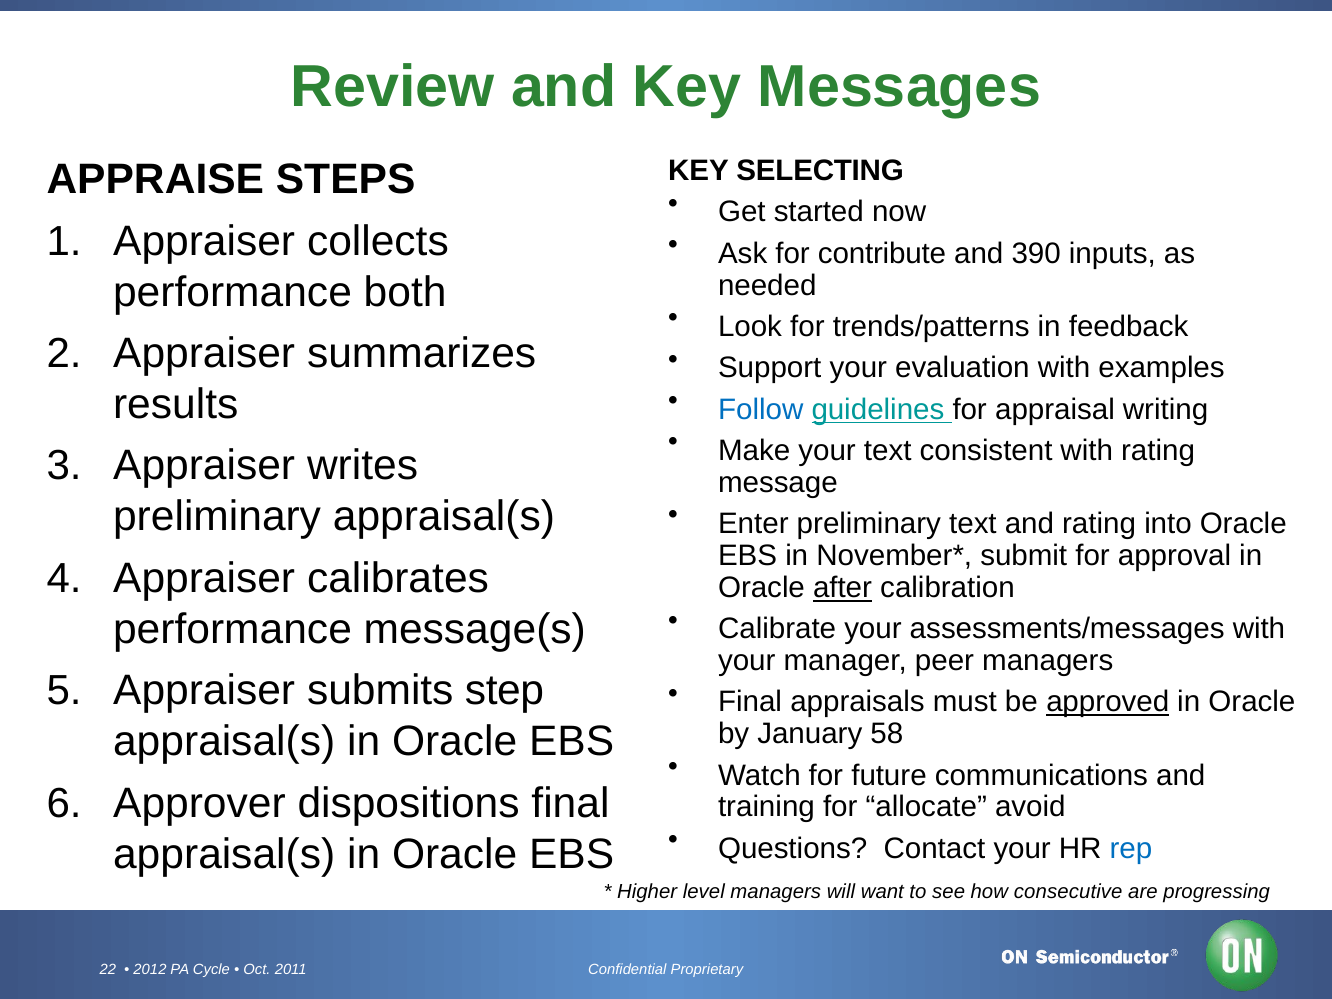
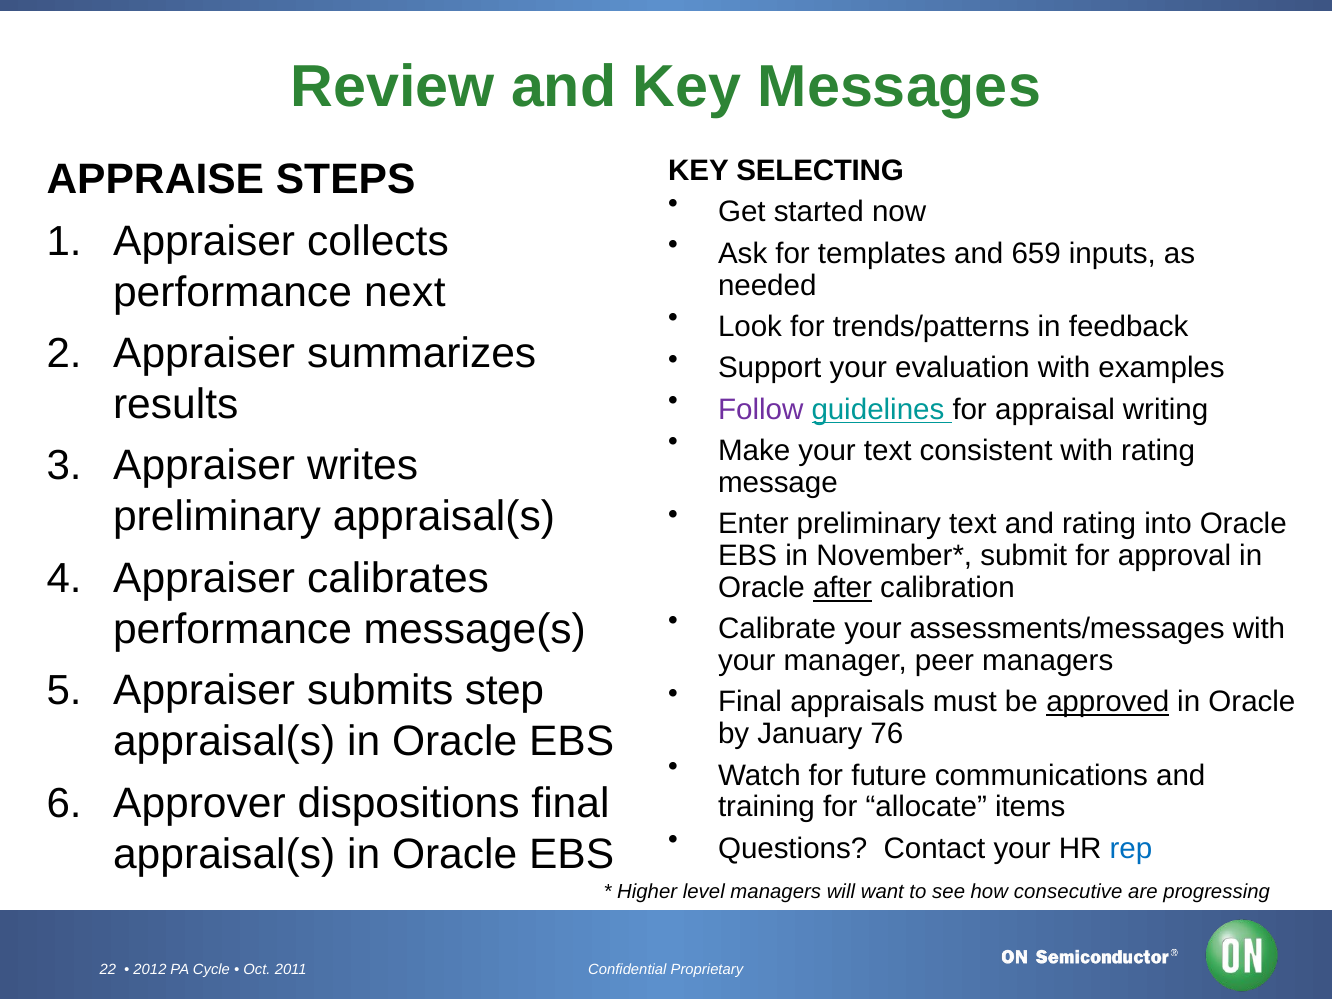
contribute: contribute -> templates (882, 253)
390: 390 -> 659 (1036, 253)
both: both -> next (405, 292)
Follow colour: blue -> purple (761, 409)
58: 58 -> 76 (887, 734)
avoid: avoid -> items (1030, 807)
